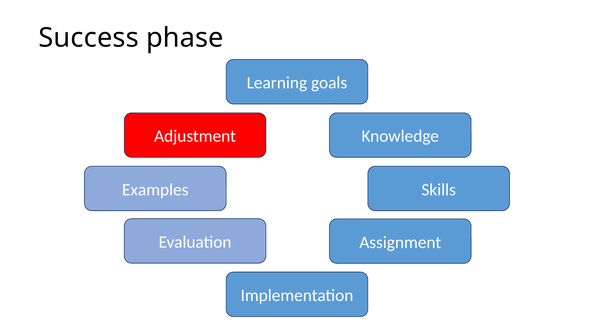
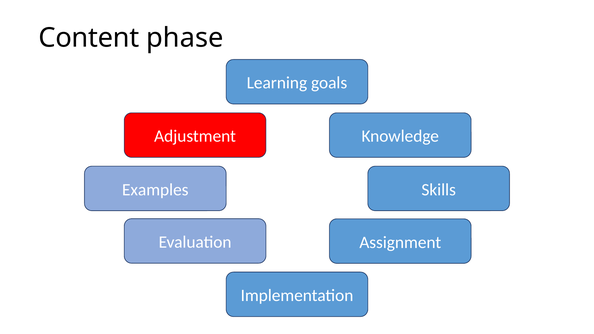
Success: Success -> Content (89, 38)
